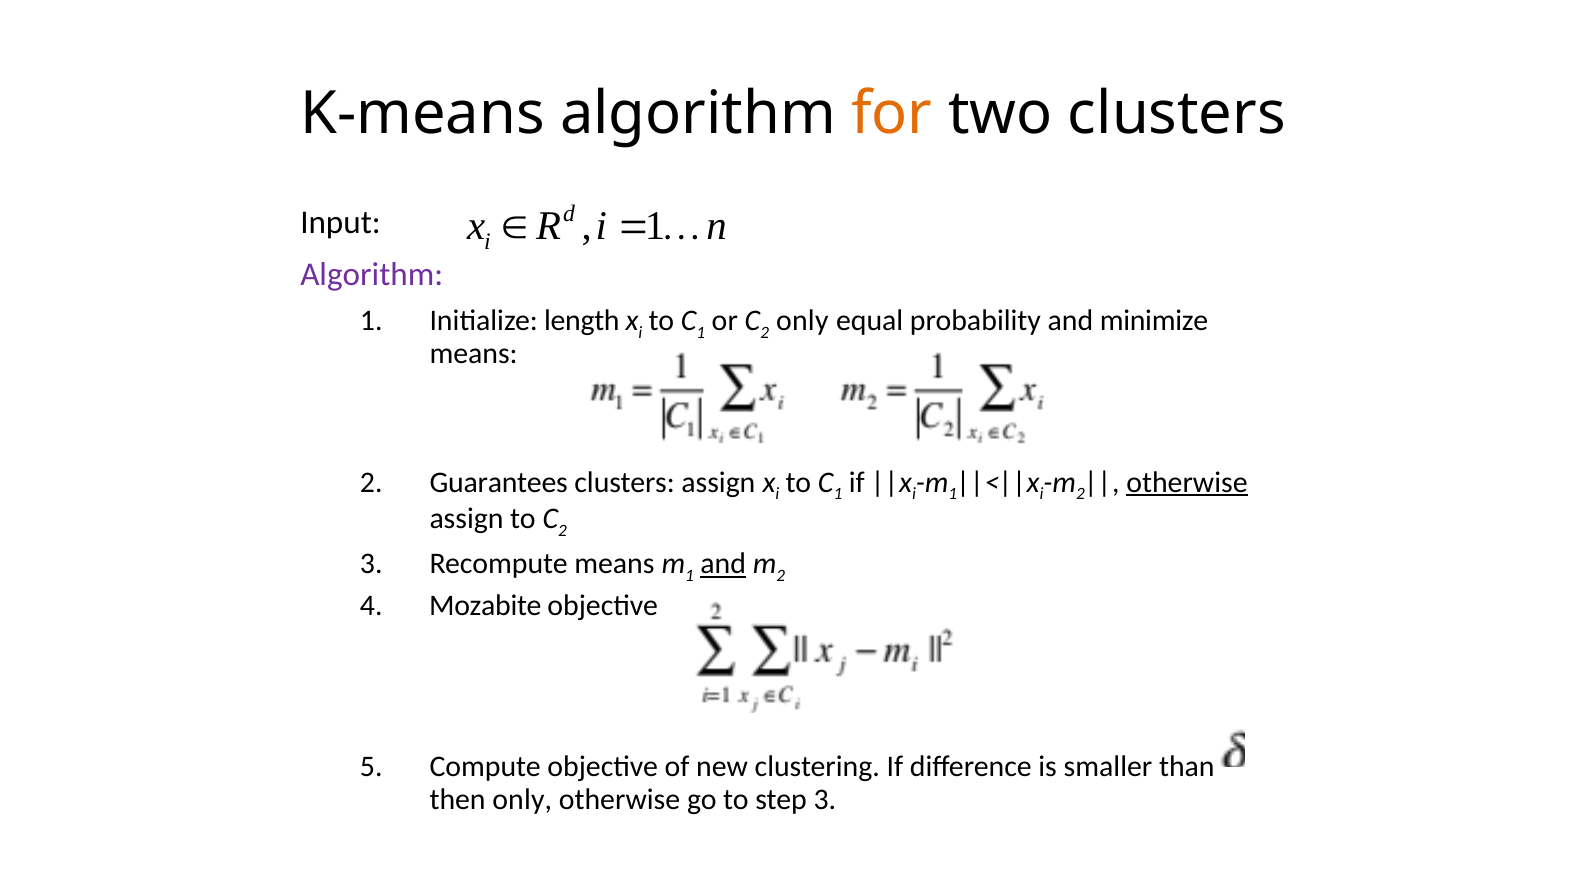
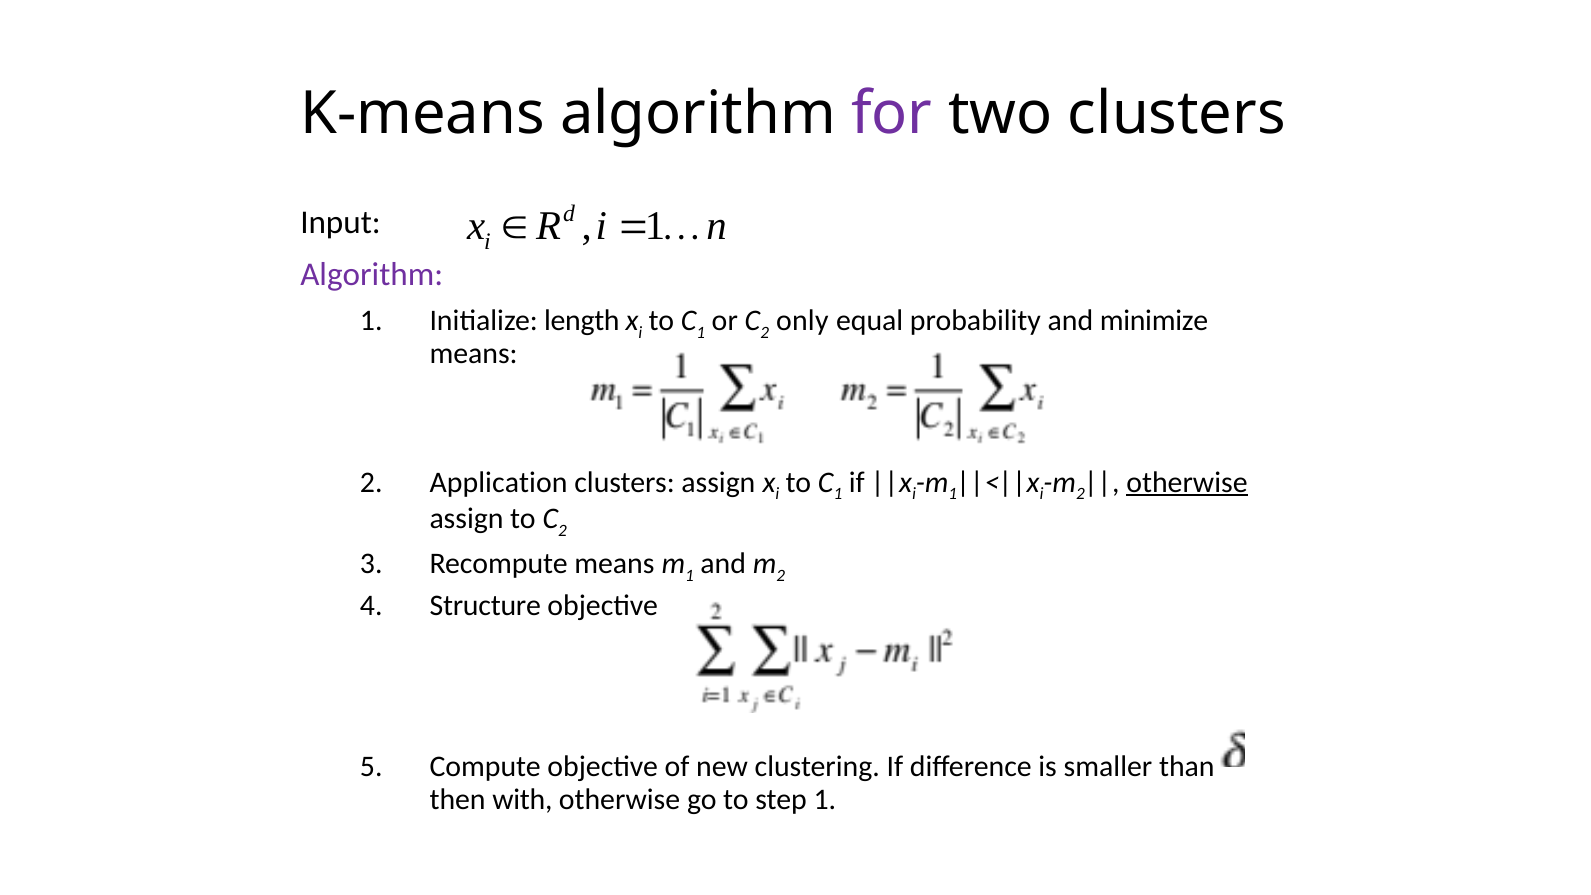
for colour: orange -> purple (892, 114)
Guarantees: Guarantees -> Application (499, 482)
and underline: present -> none (723, 564)
Mozabite: Mozabite -> Structure (485, 605)
then only: only -> with (522, 799)
step 3: 3 -> 1 (825, 799)
